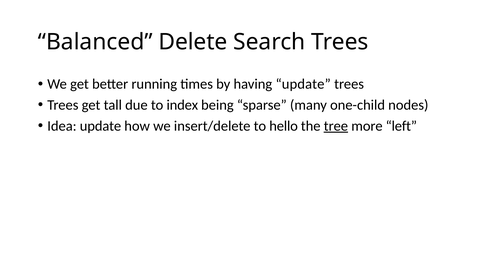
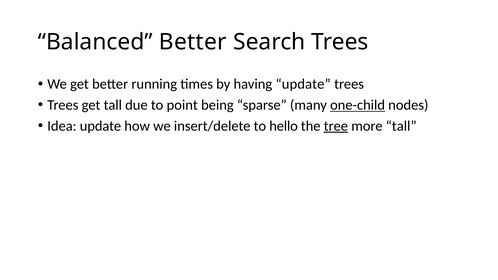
Balanced Delete: Delete -> Better (193, 42)
index: index -> point (182, 105)
one-child underline: none -> present (358, 105)
more left: left -> tall (401, 126)
